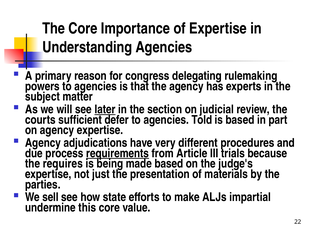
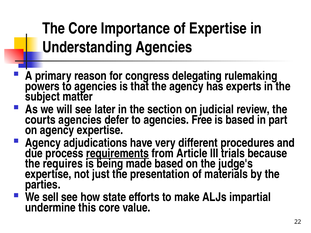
later underline: present -> none (105, 109)
courts sufficient: sufficient -> agencies (80, 120)
Told: Told -> Free (202, 120)
